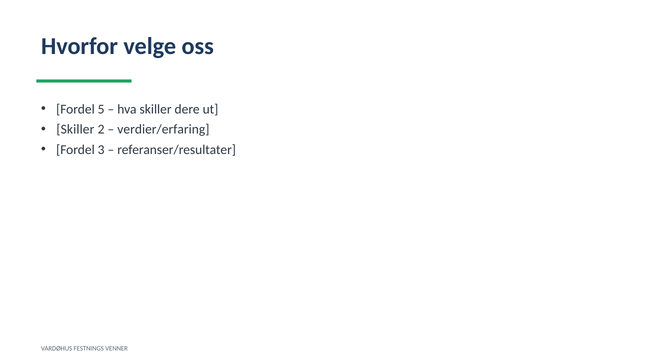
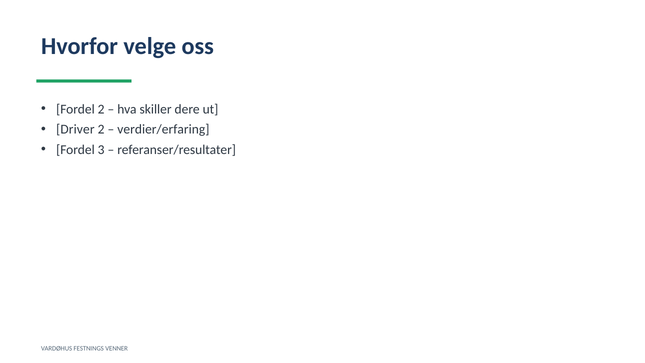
Fordel 5: 5 -> 2 (101, 109)
Skiller: Skiller -> Driver (75, 129)
